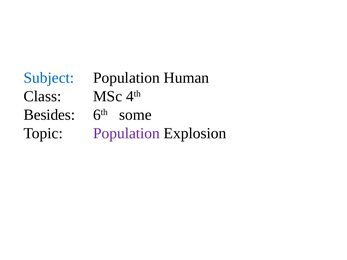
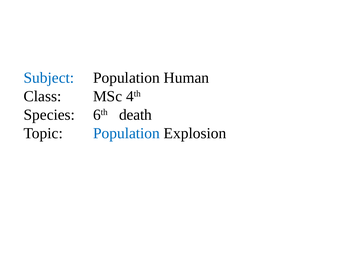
Besides: Besides -> Species (49, 115)
some: some -> death (136, 115)
Population colour: purple -> blue (126, 133)
